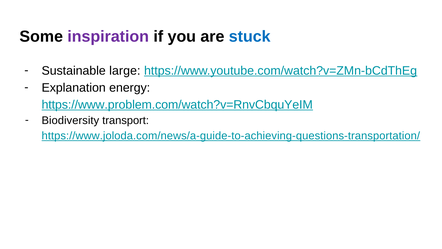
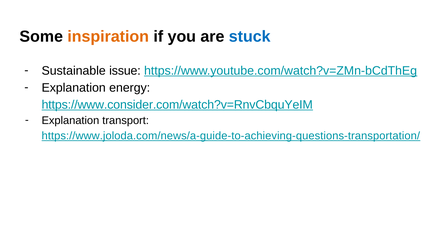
inspiration colour: purple -> orange (108, 37)
large: large -> issue (125, 71)
https://www.problem.com/watch?v=RnvCbquYeIM: https://www.problem.com/watch?v=RnvCbquYeIM -> https://www.consider.com/watch?v=RnvCbquYeIM (177, 105)
Biodiversity: Biodiversity -> Explanation (70, 120)
